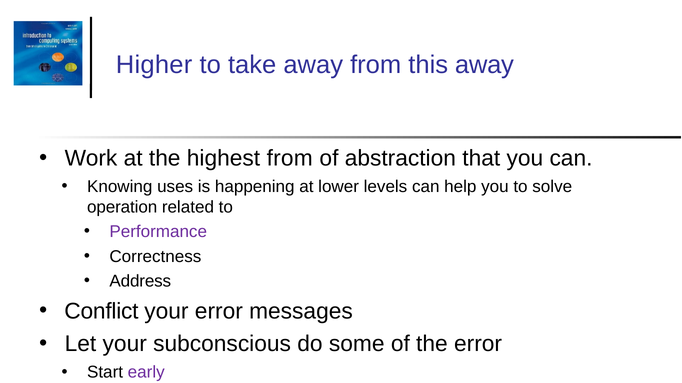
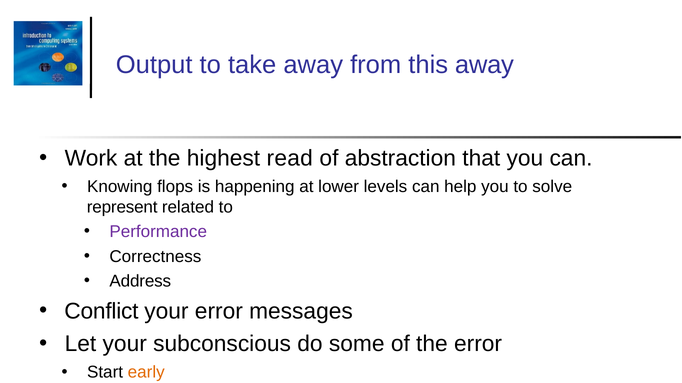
Higher: Higher -> Output (154, 65)
highest from: from -> read (290, 159)
uses: uses -> flops (175, 187)
operation: operation -> represent (122, 207)
early colour: purple -> orange (146, 373)
